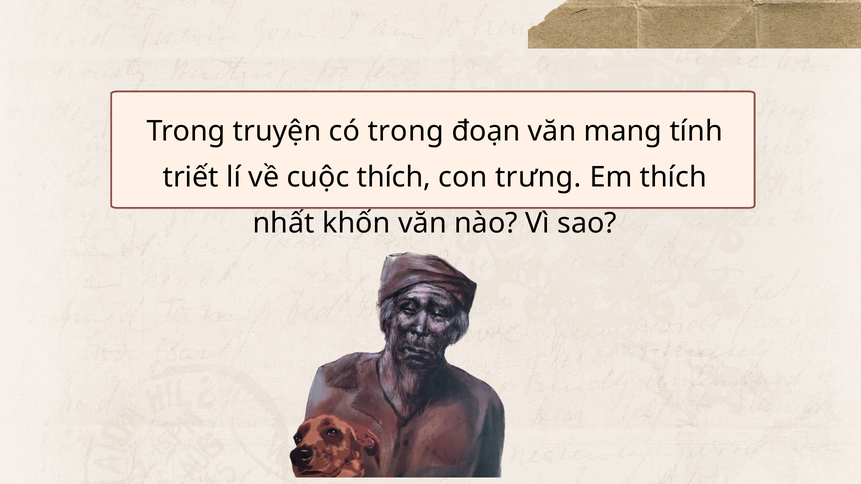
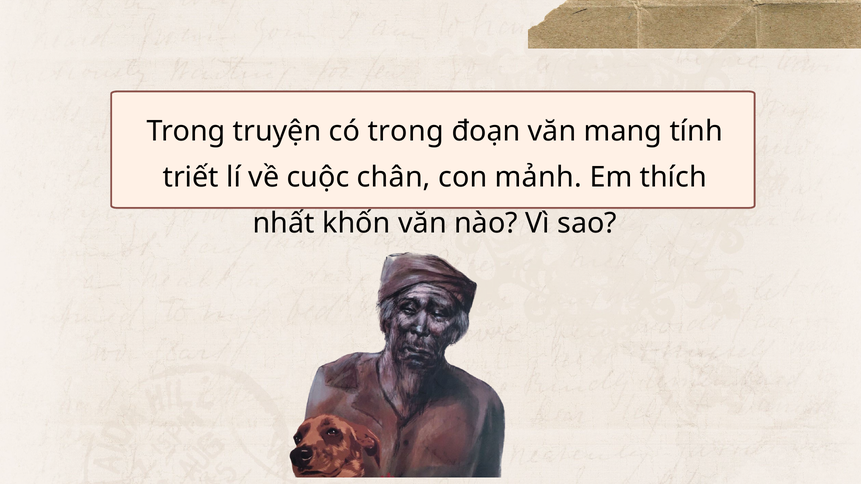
cuộc thích: thích -> chân (394, 178)
trưng: trưng -> mảnh (538, 178)
